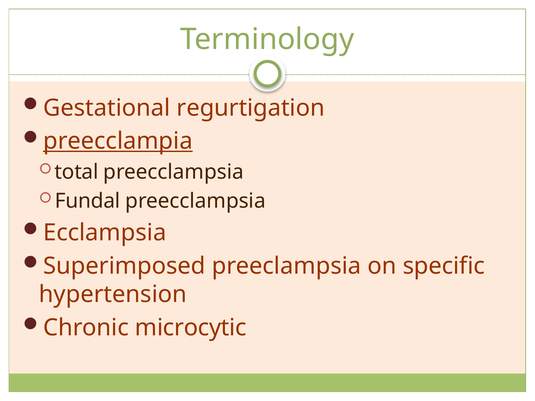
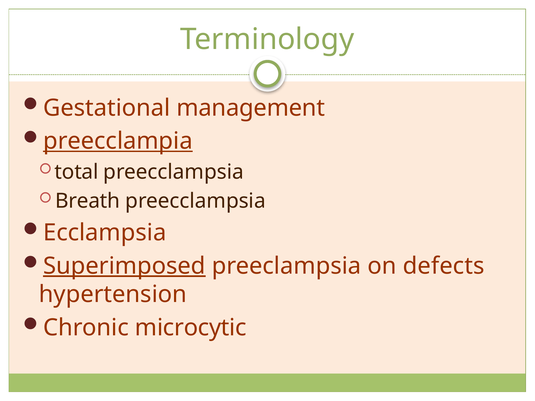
regurtigation: regurtigation -> management (251, 108)
Fundal: Fundal -> Breath (88, 201)
Superimposed underline: none -> present (124, 266)
specific: specific -> defects (444, 266)
